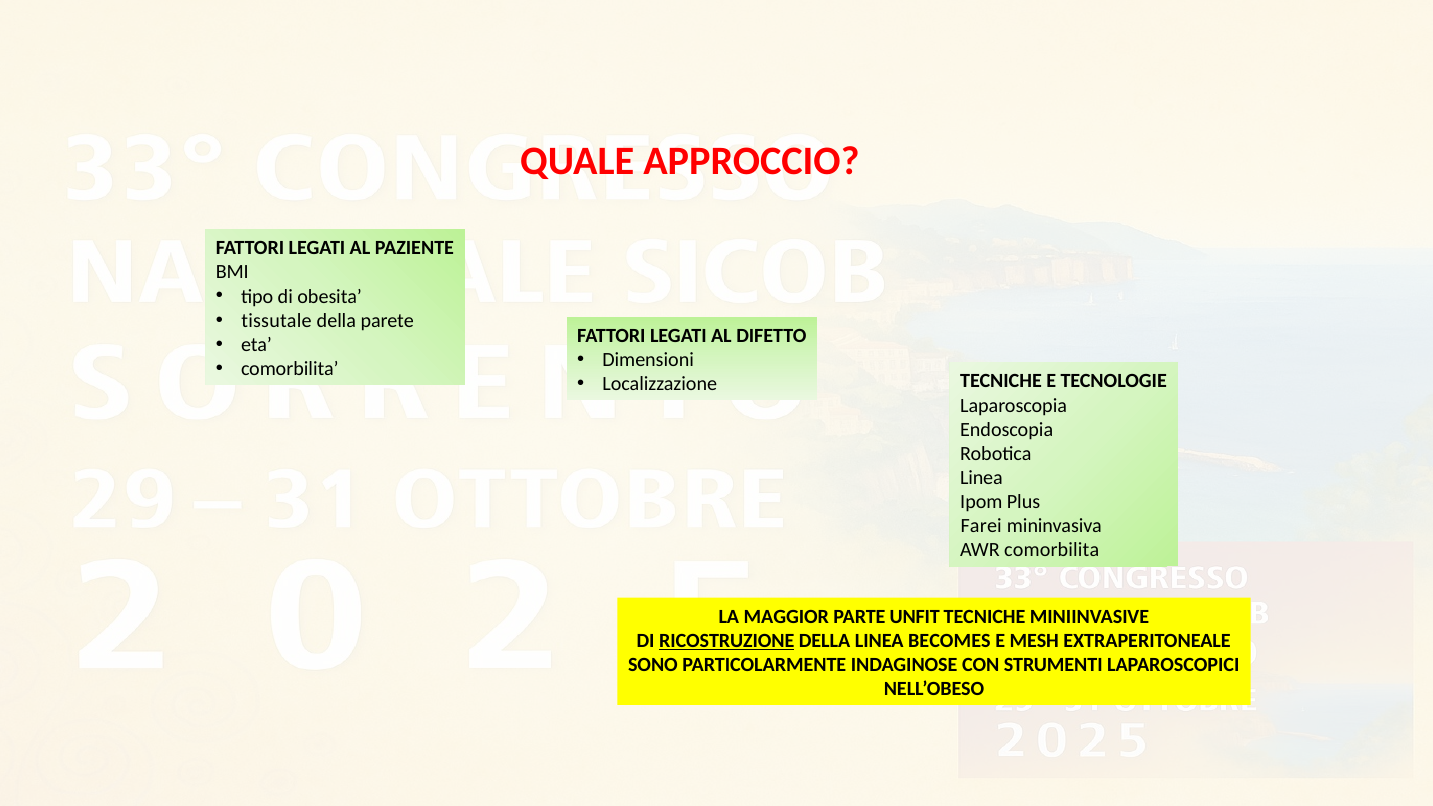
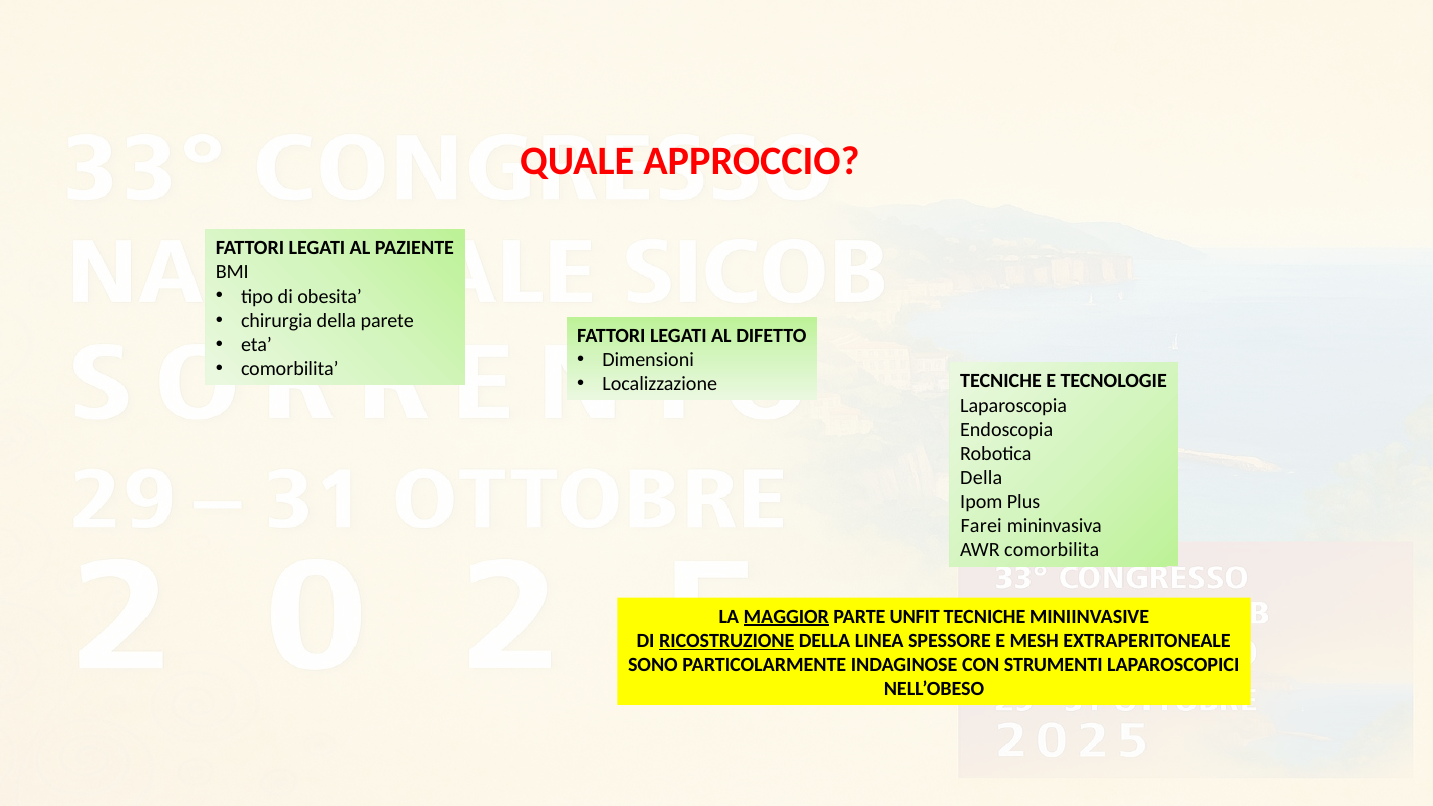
tissutale: tissutale -> chirurgia (277, 321)
Linea: Linea -> Della (981, 478)
MAGGIOR underline: none -> present (786, 616)
BECOMES: BECOMES -> SPESSORE (949, 641)
